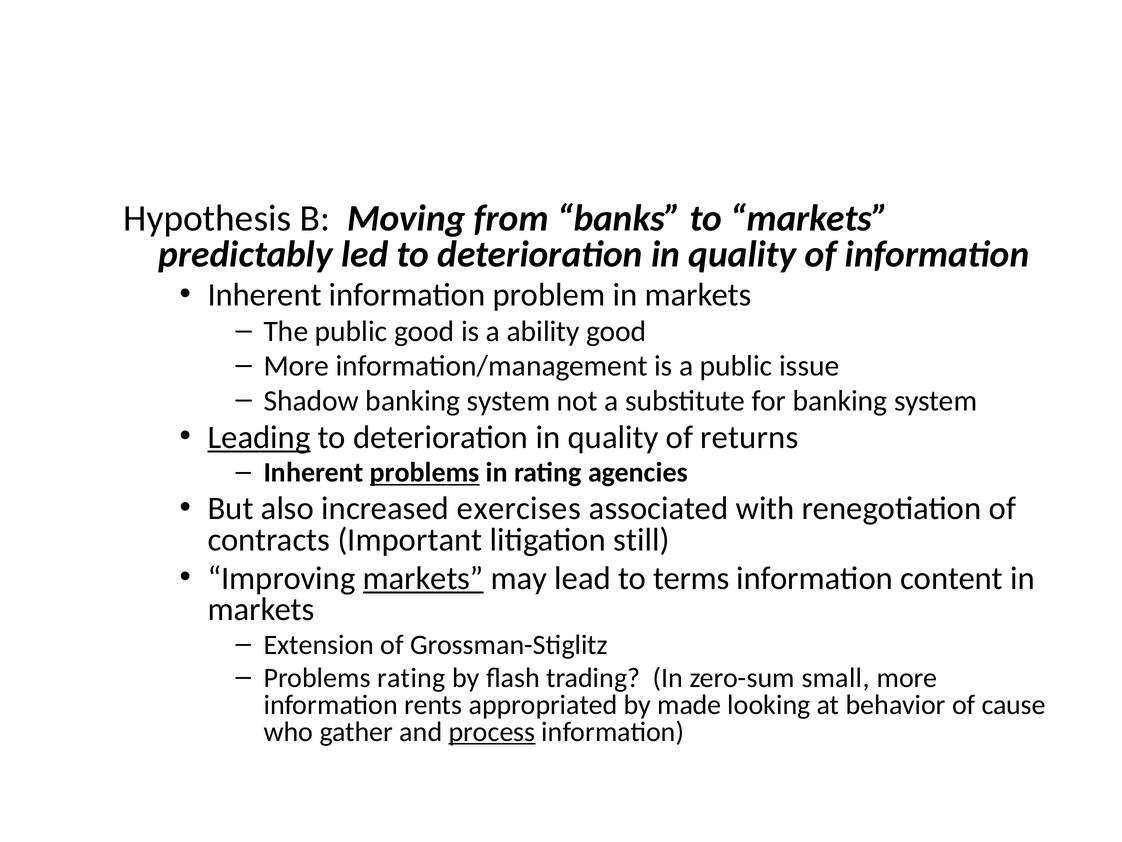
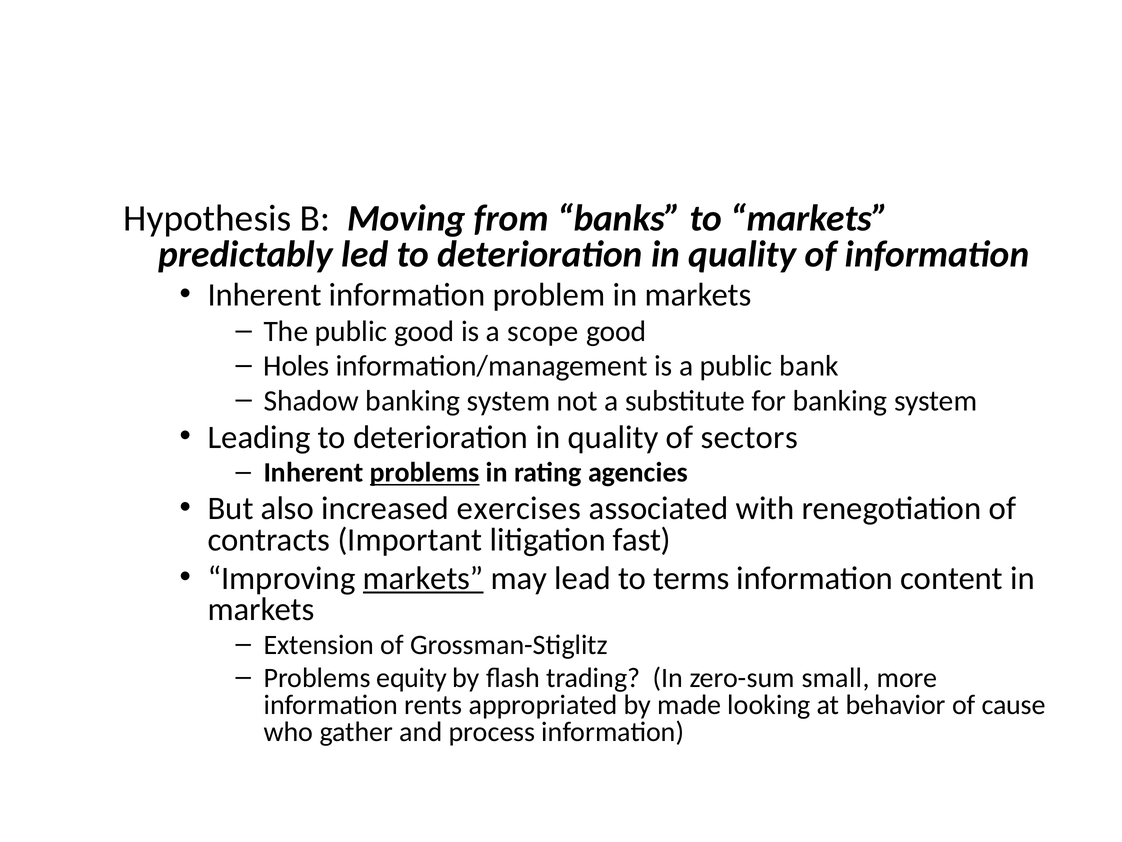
ability: ability -> scope (543, 331)
More: More -> Holes (296, 366)
issue: issue -> bank (809, 366)
Leading underline: present -> none (259, 437)
returns: returns -> sectors (749, 437)
still: still -> fast (642, 540)
Problems rating: rating -> equity (412, 677)
process underline: present -> none (492, 731)
